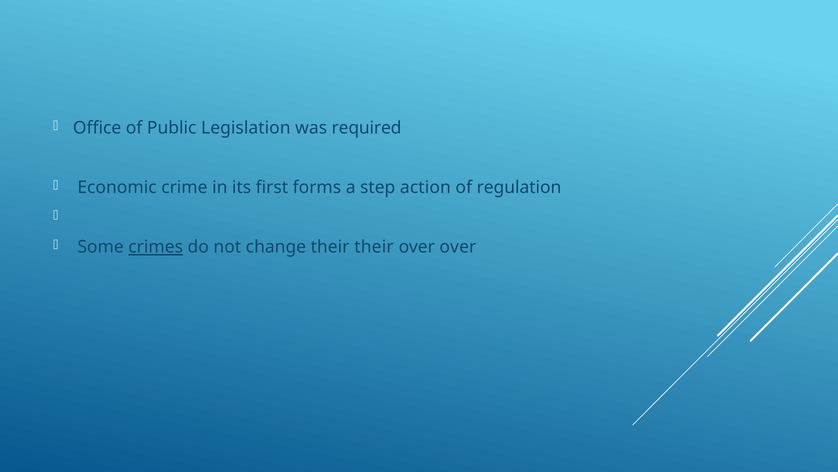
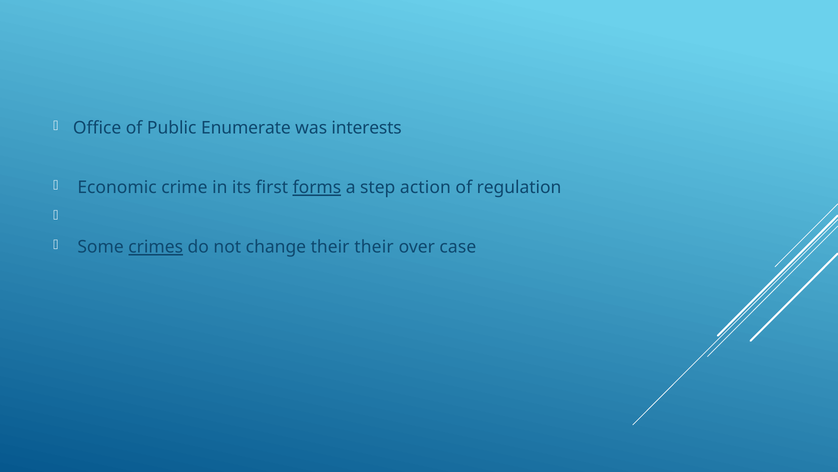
Legislation: Legislation -> Enumerate (246, 128)
required: required -> interests (367, 128)
forms underline: none -> present (317, 187)
over over: over -> case (458, 247)
